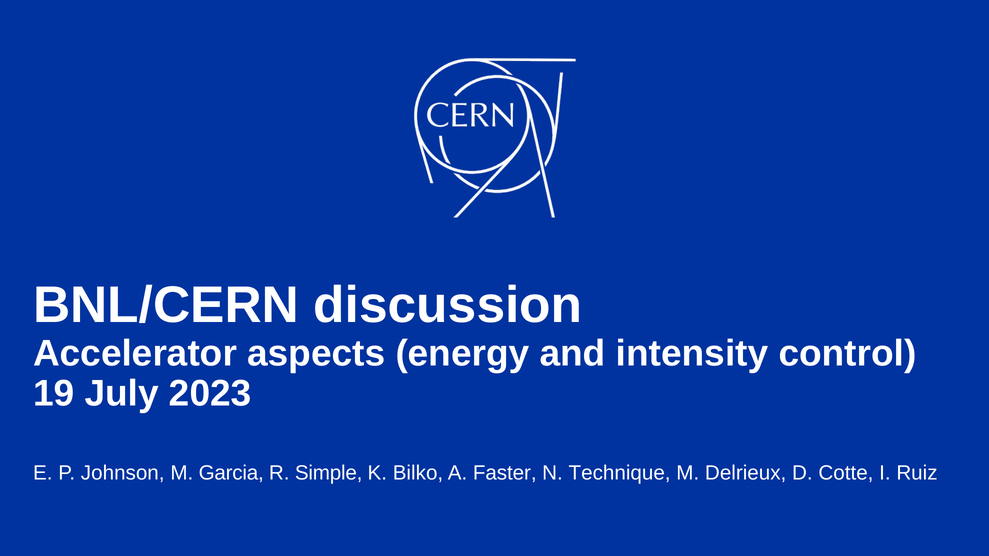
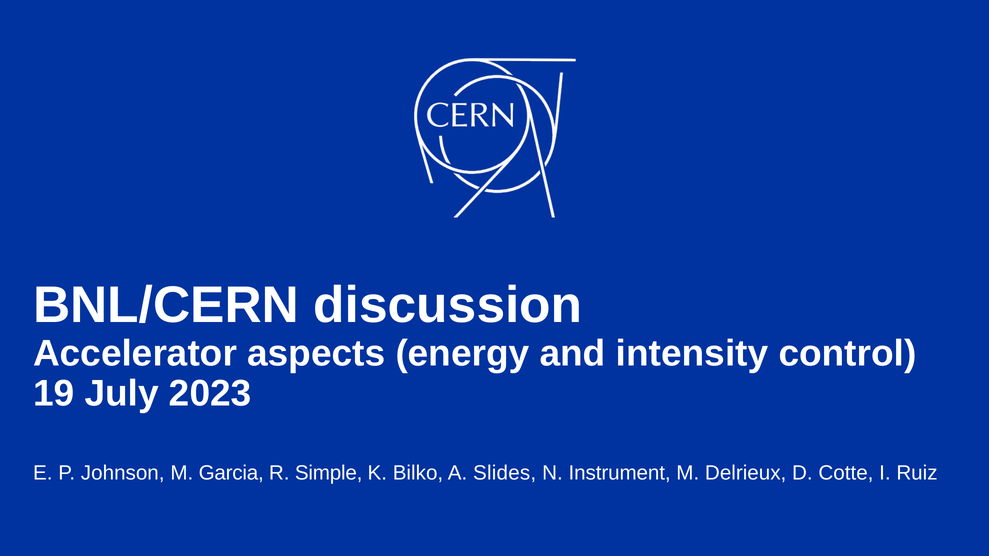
Faster: Faster -> Slides (505, 473)
Technique: Technique -> Instrument (620, 473)
